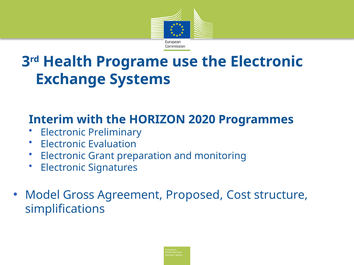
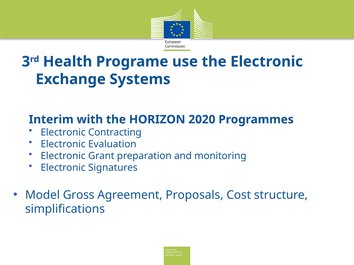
Preliminary: Preliminary -> Contracting (115, 133)
Proposed: Proposed -> Proposals (194, 195)
